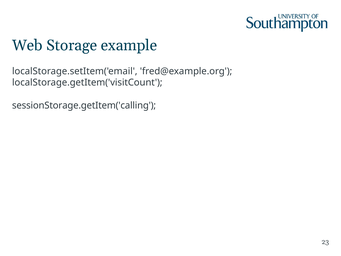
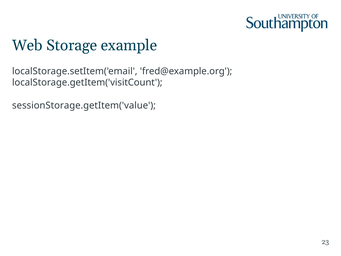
sessionStorage.getItem('calling: sessionStorage.getItem('calling -> sessionStorage.getItem('value (84, 105)
